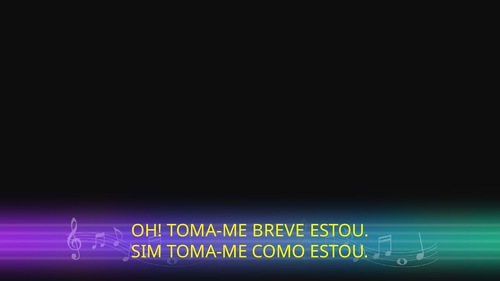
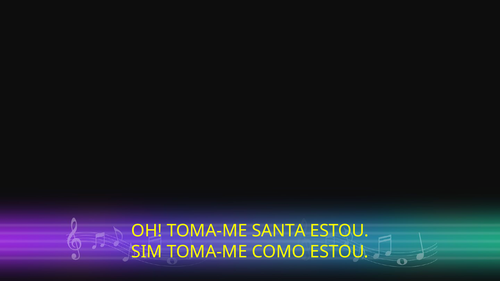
BREVE: BREVE -> SANTA (279, 231)
